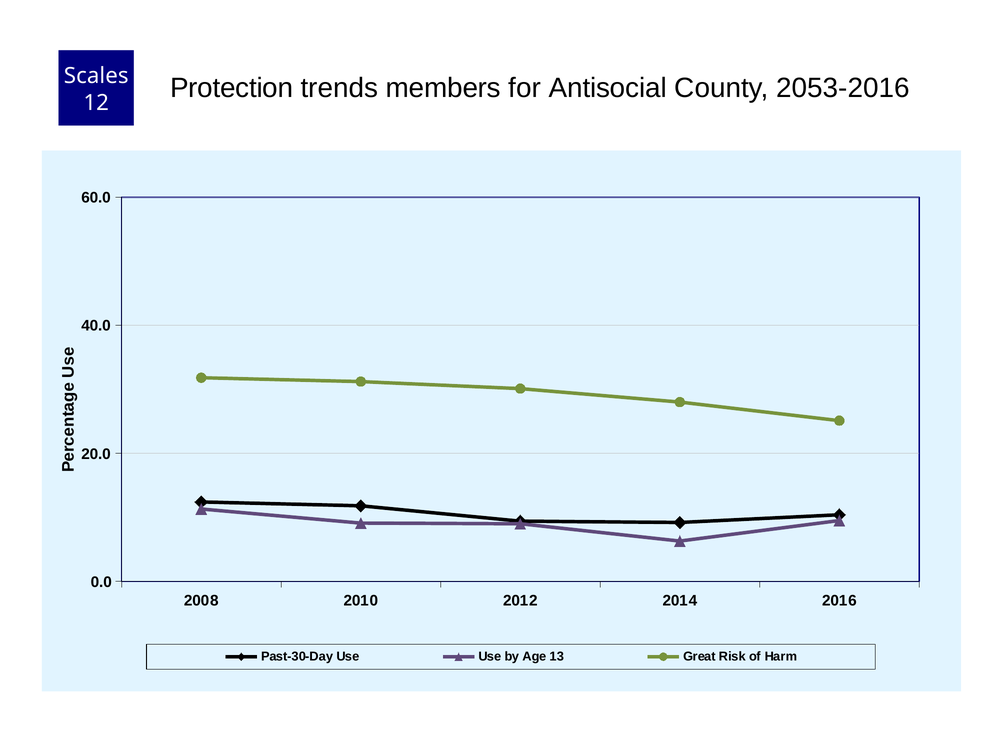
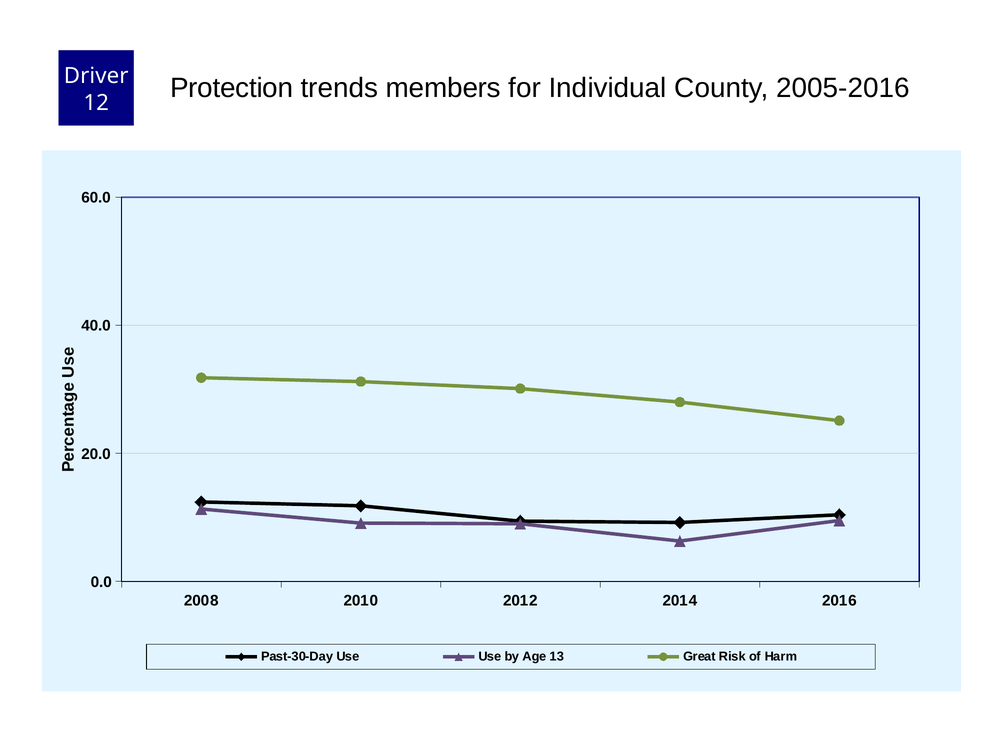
Scales: Scales -> Driver (96, 76)
Antisocial: Antisocial -> Individual (608, 88)
2053-2016: 2053-2016 -> 2005-2016 (843, 88)
